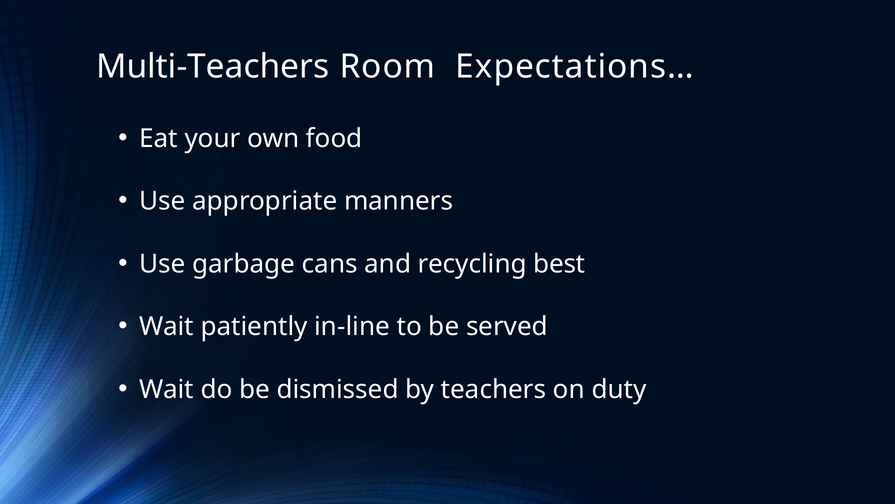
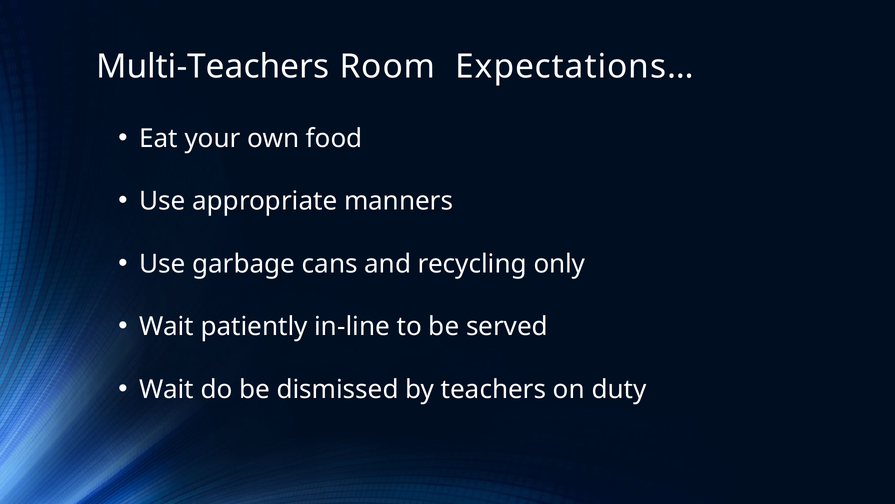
best: best -> only (559, 264)
